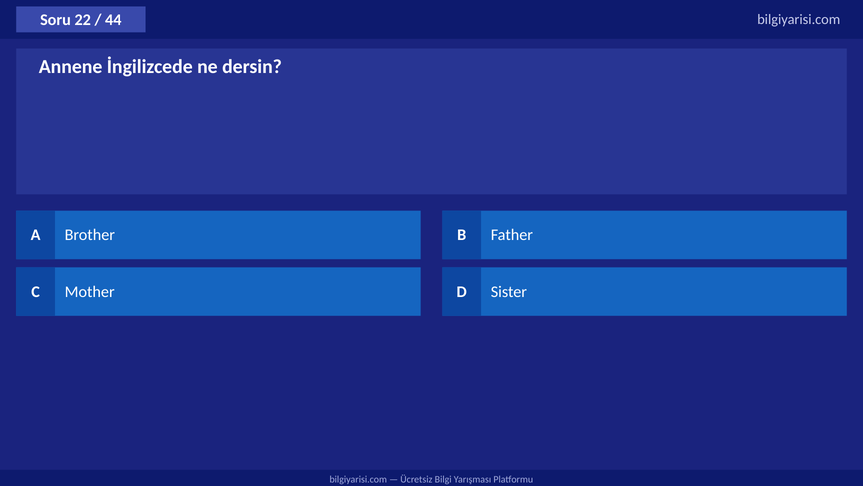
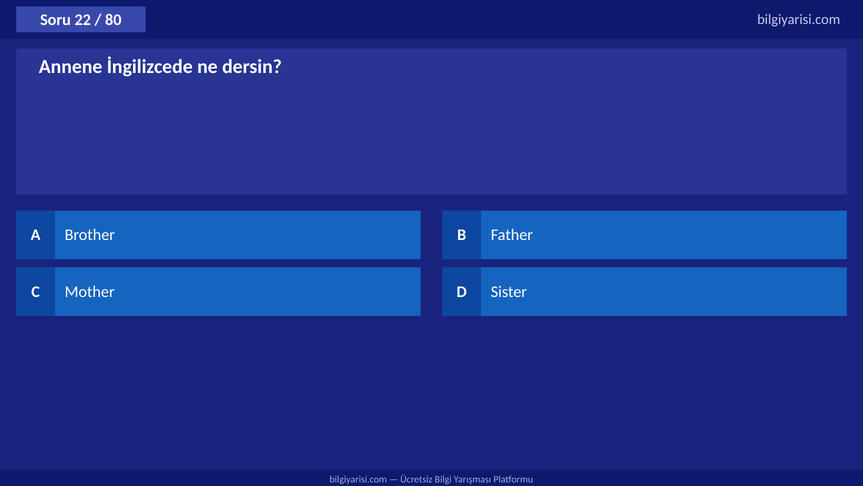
44: 44 -> 80 (113, 20)
